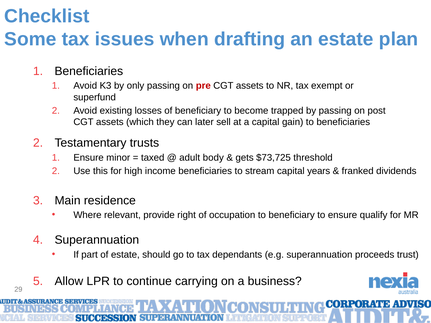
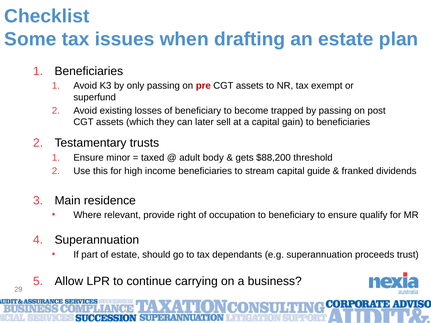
$73,725: $73,725 -> $88,200 (273, 158)
years: years -> guide (319, 171)
